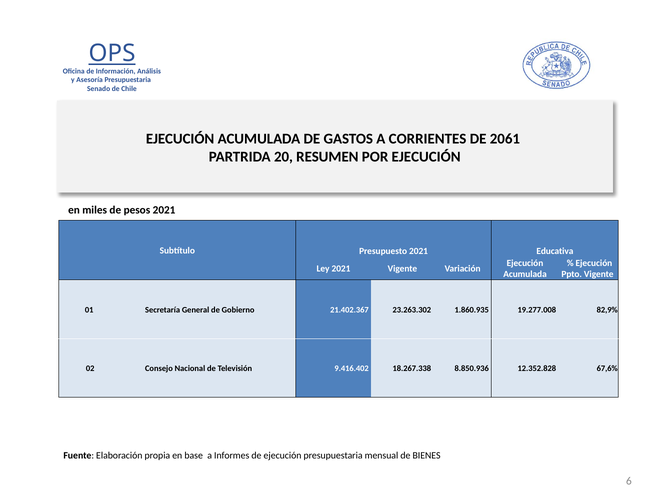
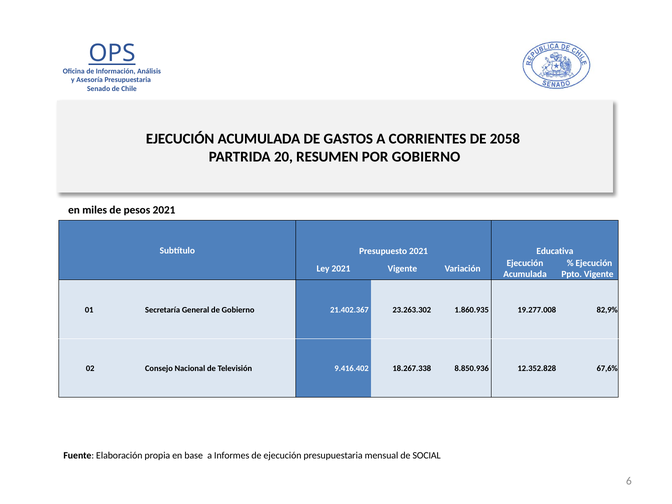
2061: 2061 -> 2058 (505, 139)
POR EJECUCIÓN: EJECUCIÓN -> GOBIERNO (426, 157)
BIENES: BIENES -> SOCIAL (427, 455)
